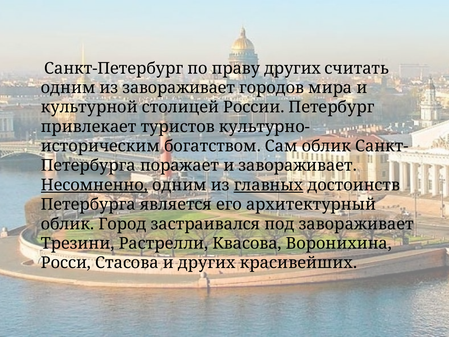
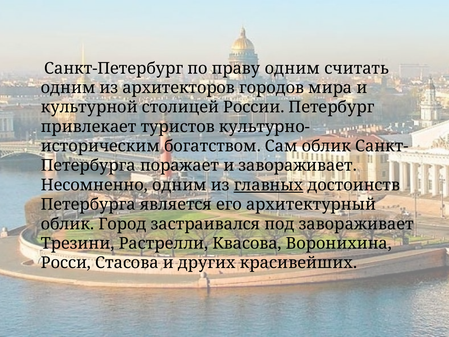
праву других: других -> одним (292, 68)
из завораживает: завораживает -> архитекторов (179, 88)
Несомненно underline: present -> none (94, 185)
